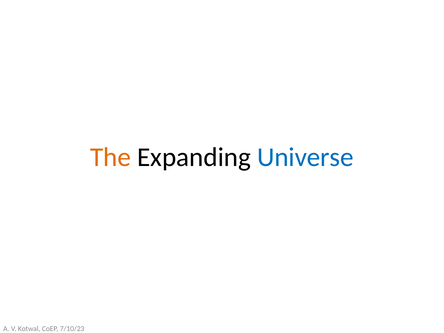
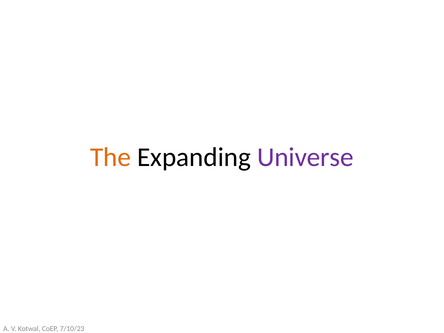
Universe colour: blue -> purple (305, 157)
